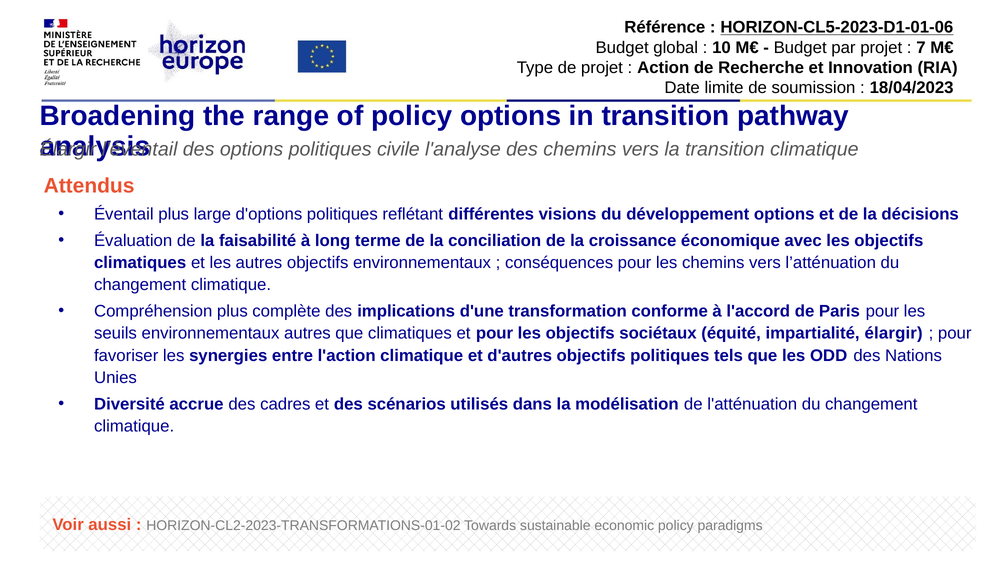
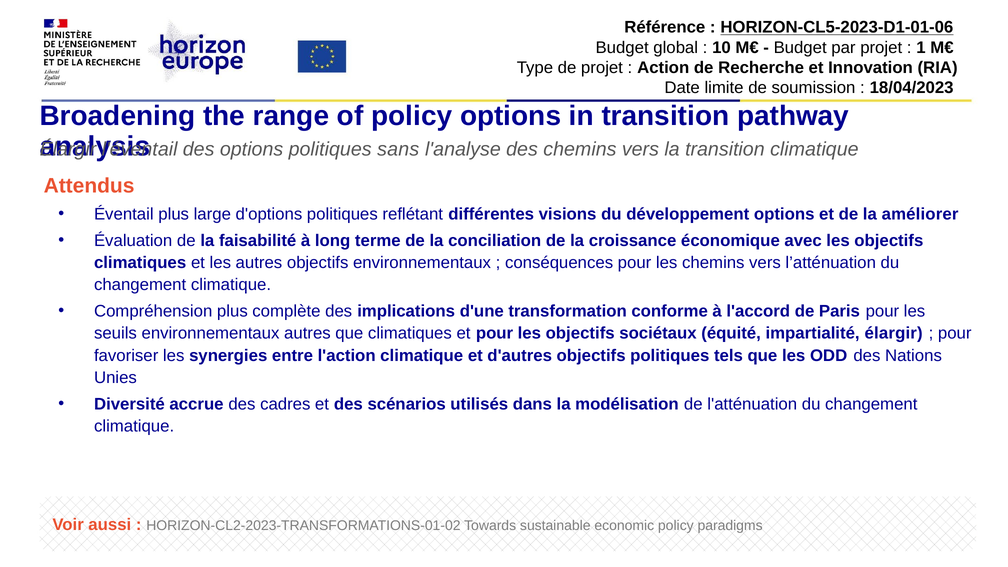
7: 7 -> 1 (921, 48)
civile: civile -> sans (398, 150)
décisions: décisions -> améliorer (920, 214)
